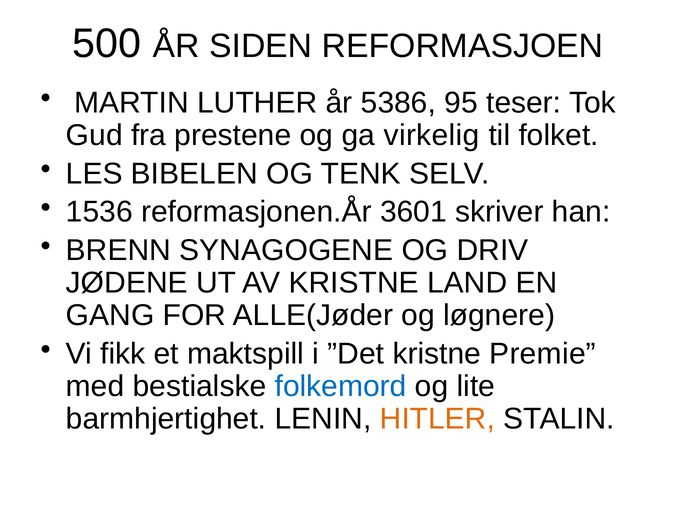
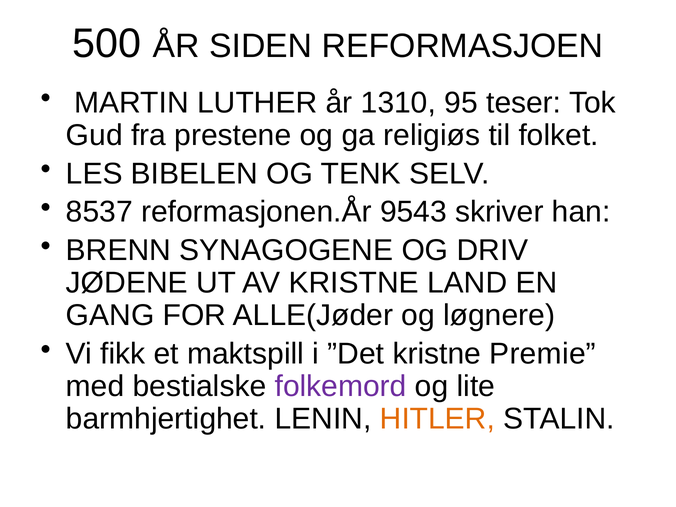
5386: 5386 -> 1310 (398, 103)
virkelig: virkelig -> religiøs (432, 135)
1536: 1536 -> 8537 (99, 212)
3601: 3601 -> 9543 (413, 212)
folkemord colour: blue -> purple (341, 386)
